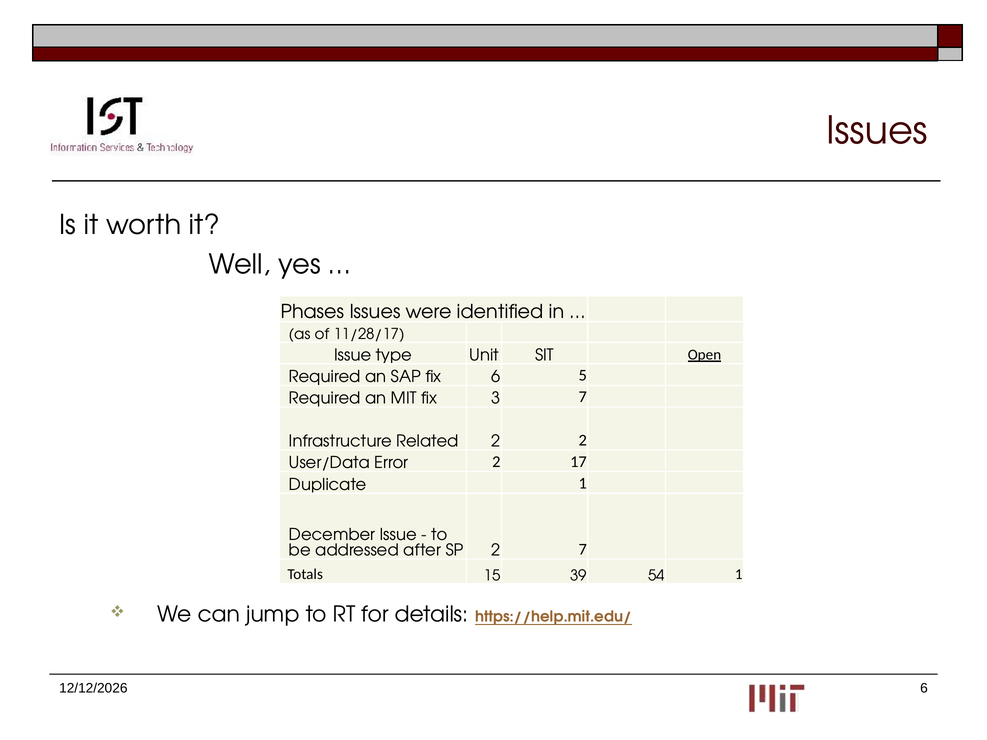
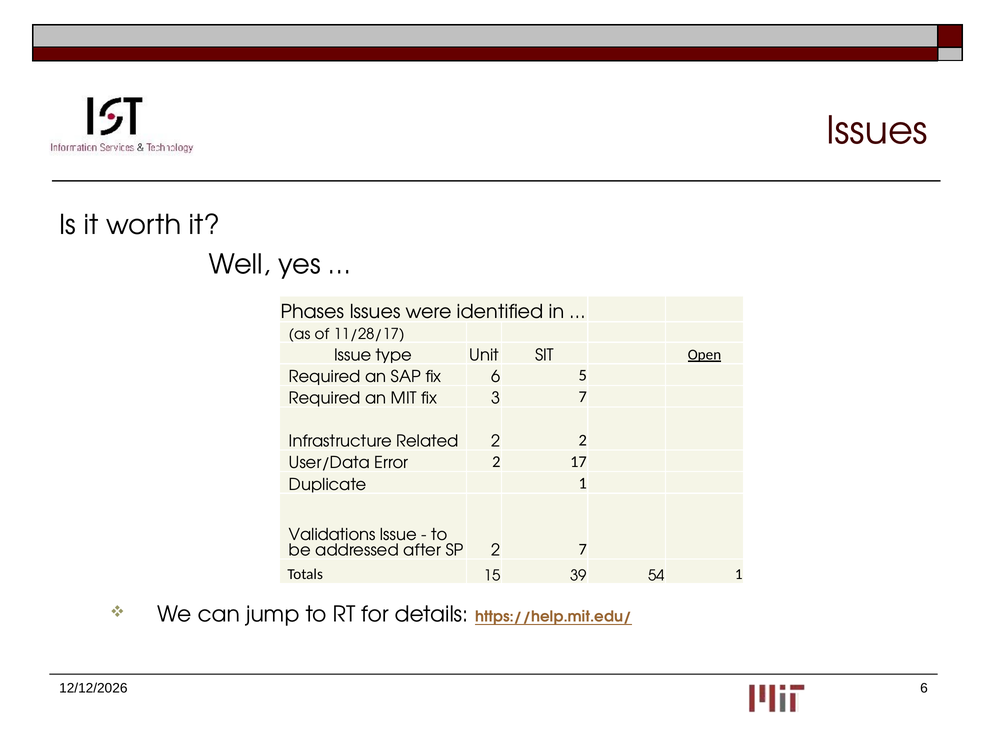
December: December -> Validations (332, 535)
